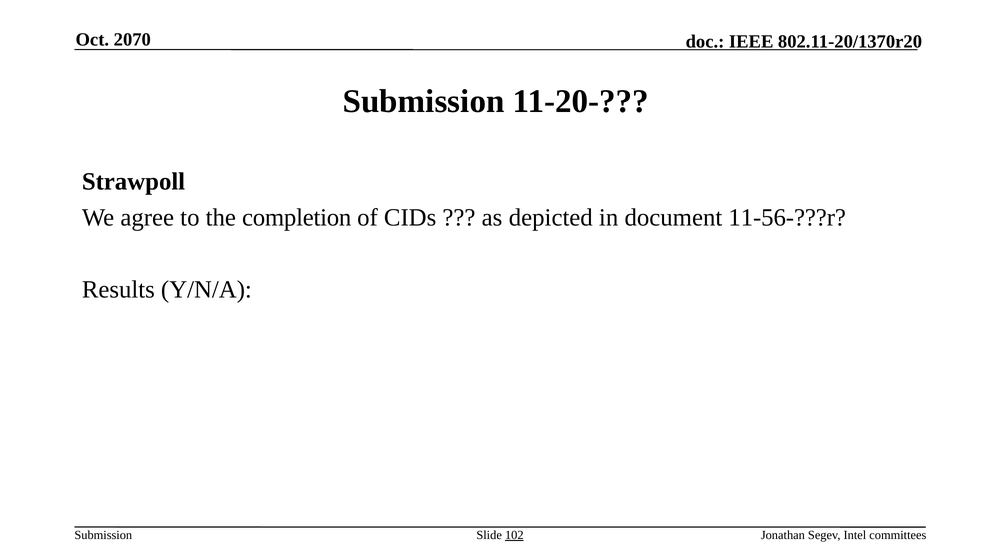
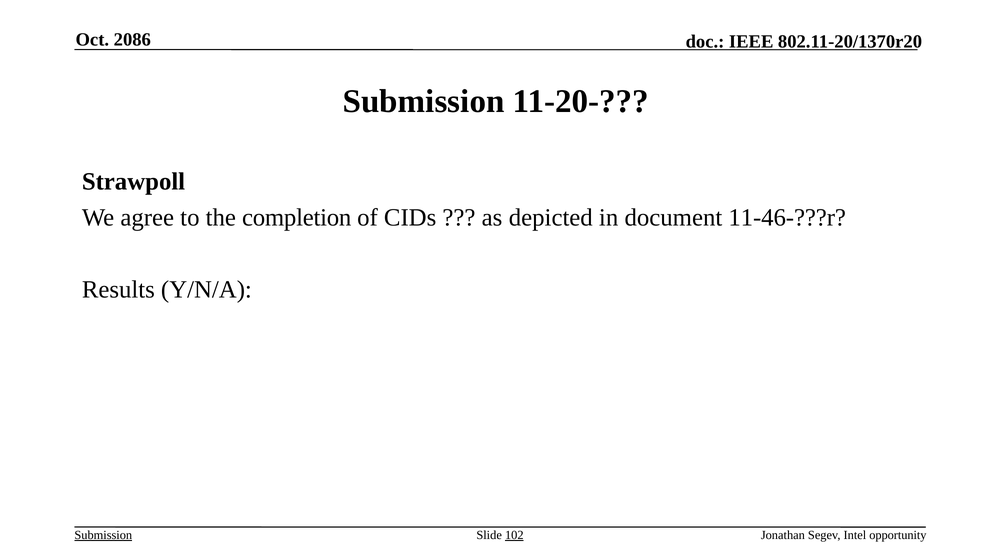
2070: 2070 -> 2086 (132, 39)
11-56-???r: 11-56-???r -> 11-46-???r (787, 218)
Submission underline: none -> present (103, 535)
committees: committees -> opportunity (898, 535)
